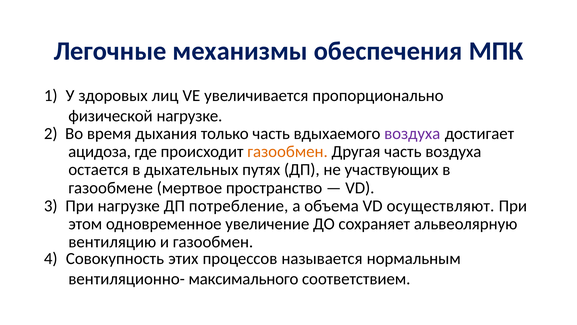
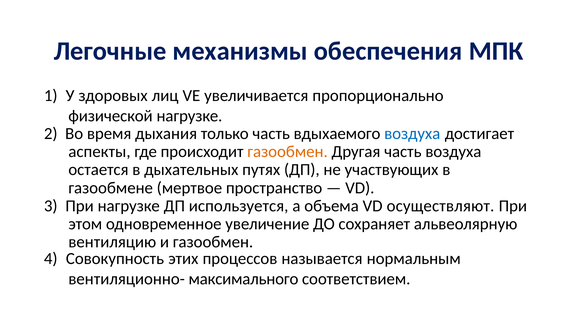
воздуха colour: purple -> blue (412, 134)
ацидоза: ацидоза -> аспекты (99, 152)
потребление: потребление -> используется (239, 206)
